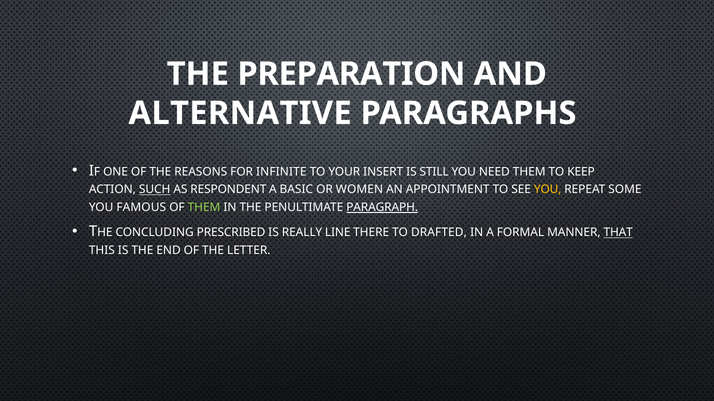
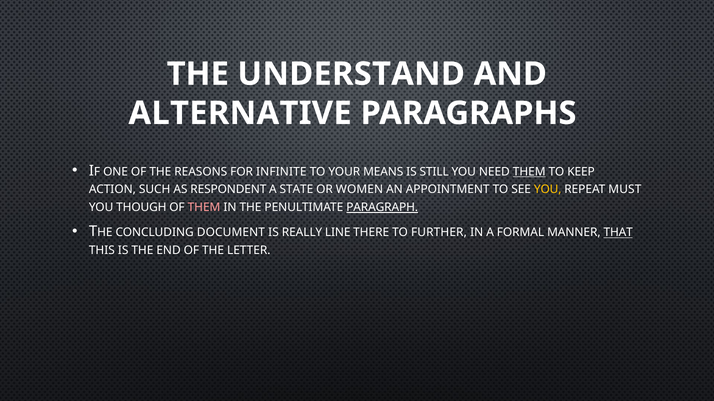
PREPARATION: PREPARATION -> UNDERSTAND (351, 74)
INSERT: INSERT -> MEANS (383, 172)
THEM underline: none -> present (529, 172)
SUCH underline: present -> none (155, 190)
BASIC: BASIC -> STATE (296, 190)
SOME: SOME -> MUST (625, 190)
FAMOUS: FAMOUS -> THOUGH (141, 208)
THEM colour: light green -> pink (204, 208)
PRESCRIBED: PRESCRIBED -> DOCUMENT (231, 233)
DRAFTED: DRAFTED -> FURTHER (439, 233)
